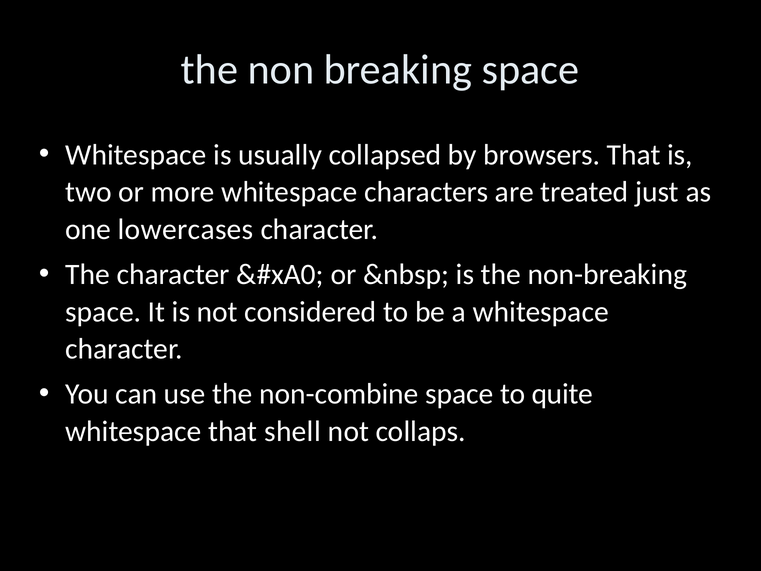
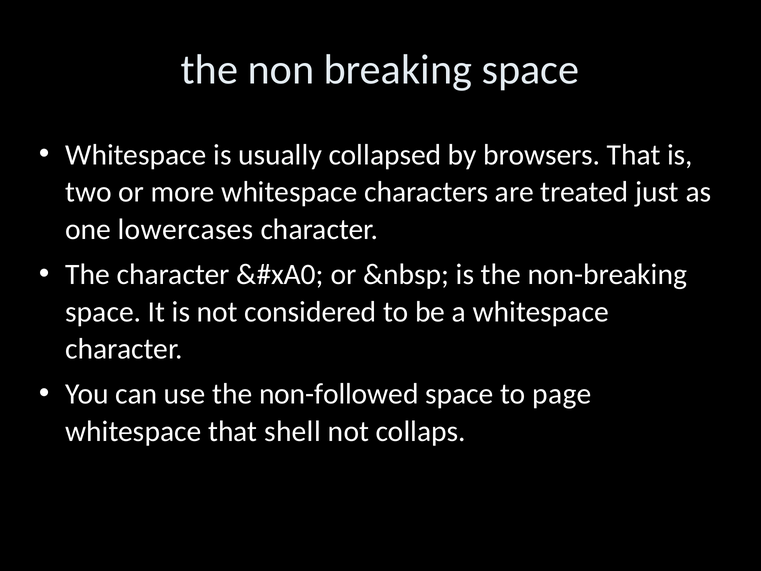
non-combine: non-combine -> non-followed (339, 394)
quite: quite -> page (562, 394)
